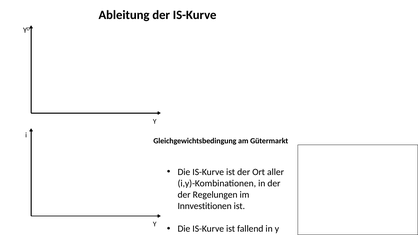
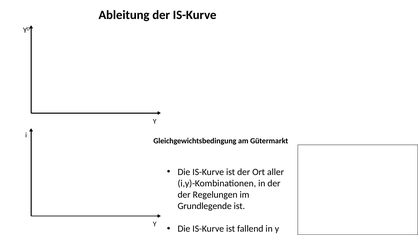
Innvestitionen: Innvestitionen -> Grundlegende (205, 206)
